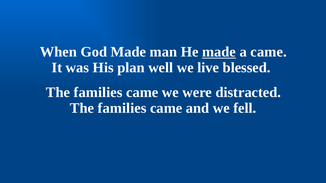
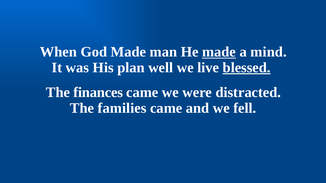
a came: came -> mind (269, 52)
blessed underline: none -> present (247, 68)
families: families -> finances (98, 93)
